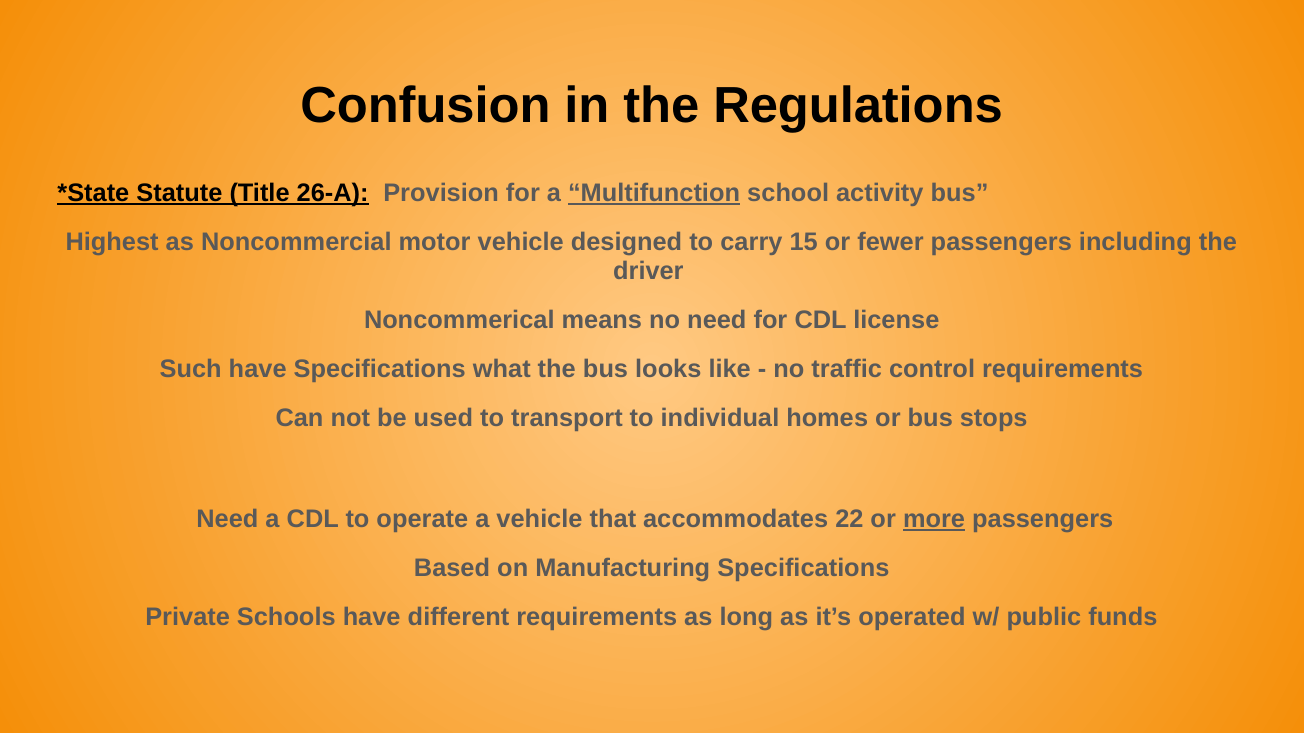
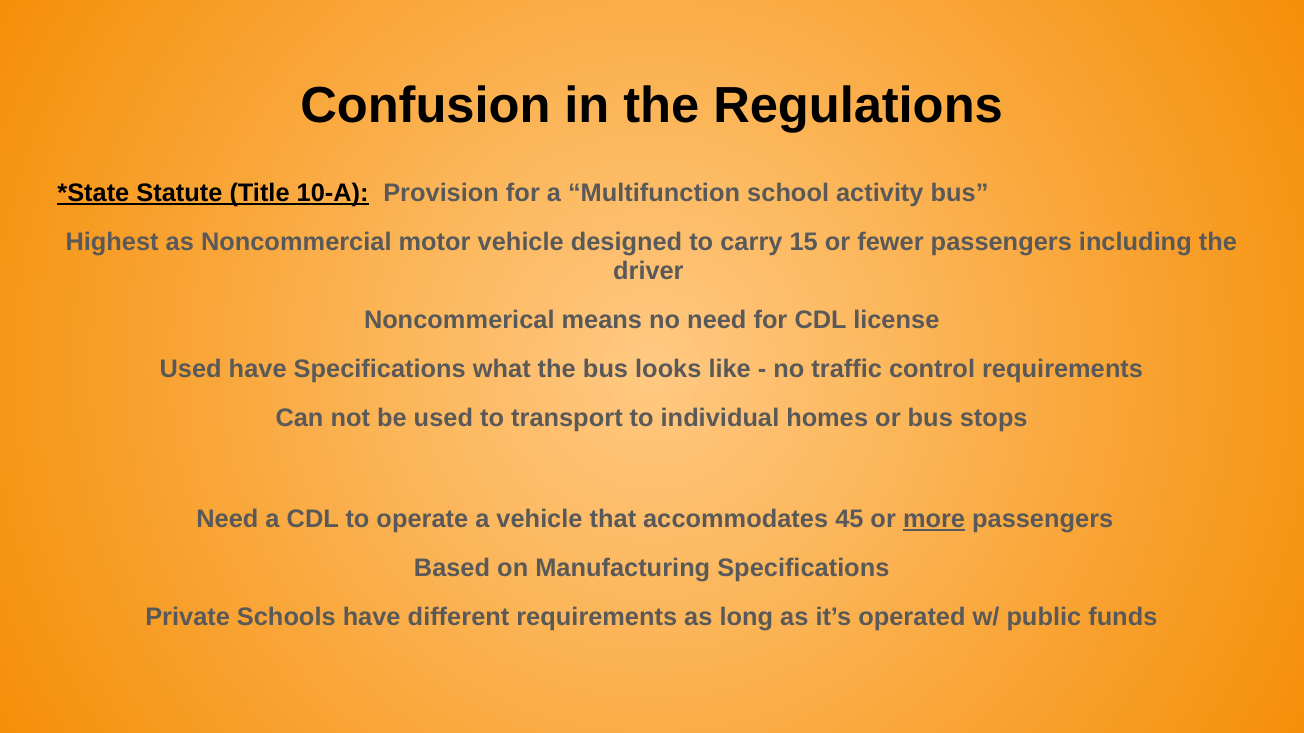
26-A: 26-A -> 10-A (333, 193)
Multifunction underline: present -> none (654, 193)
Such: Such -> Used (191, 369)
22: 22 -> 45 (849, 520)
